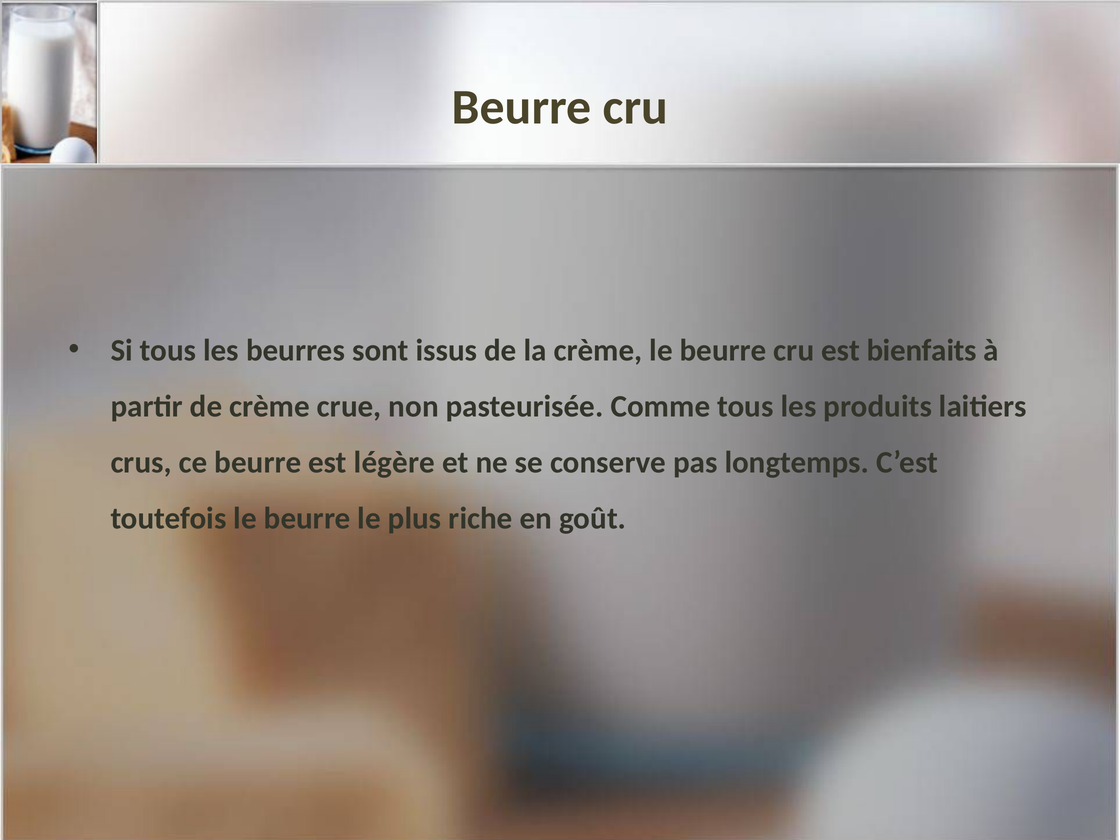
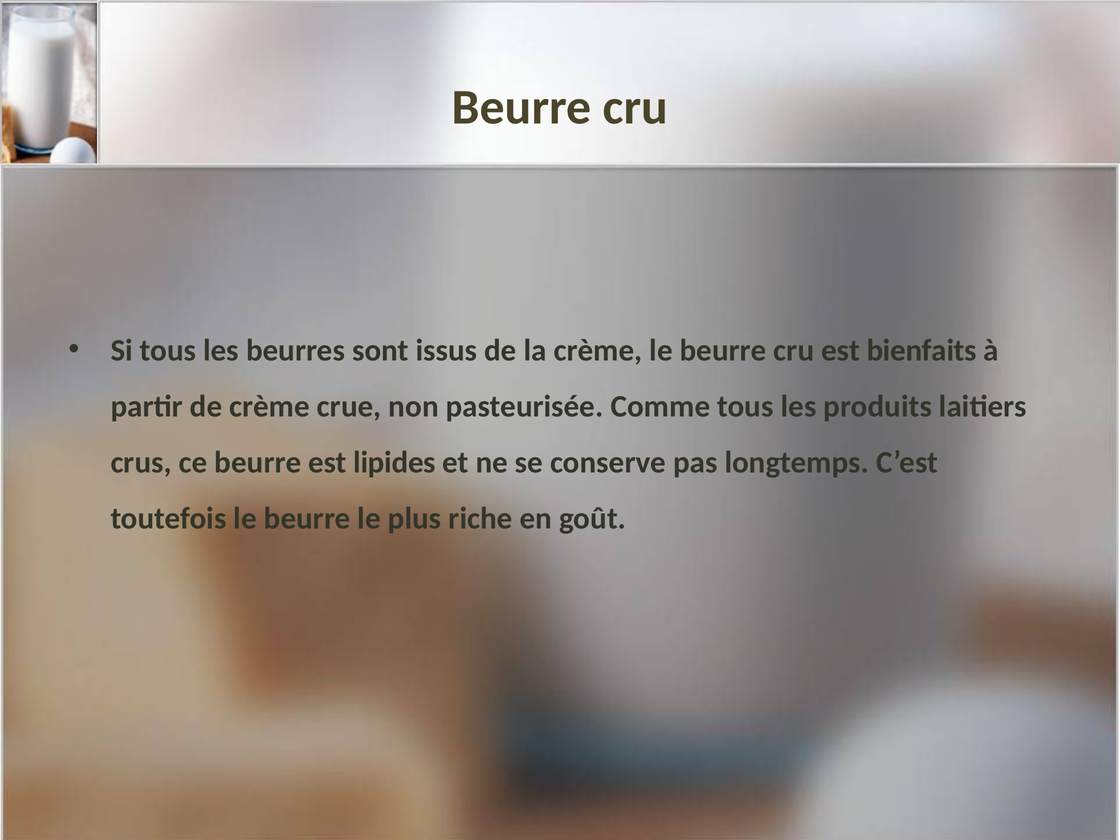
légère: légère -> lipides (395, 462)
